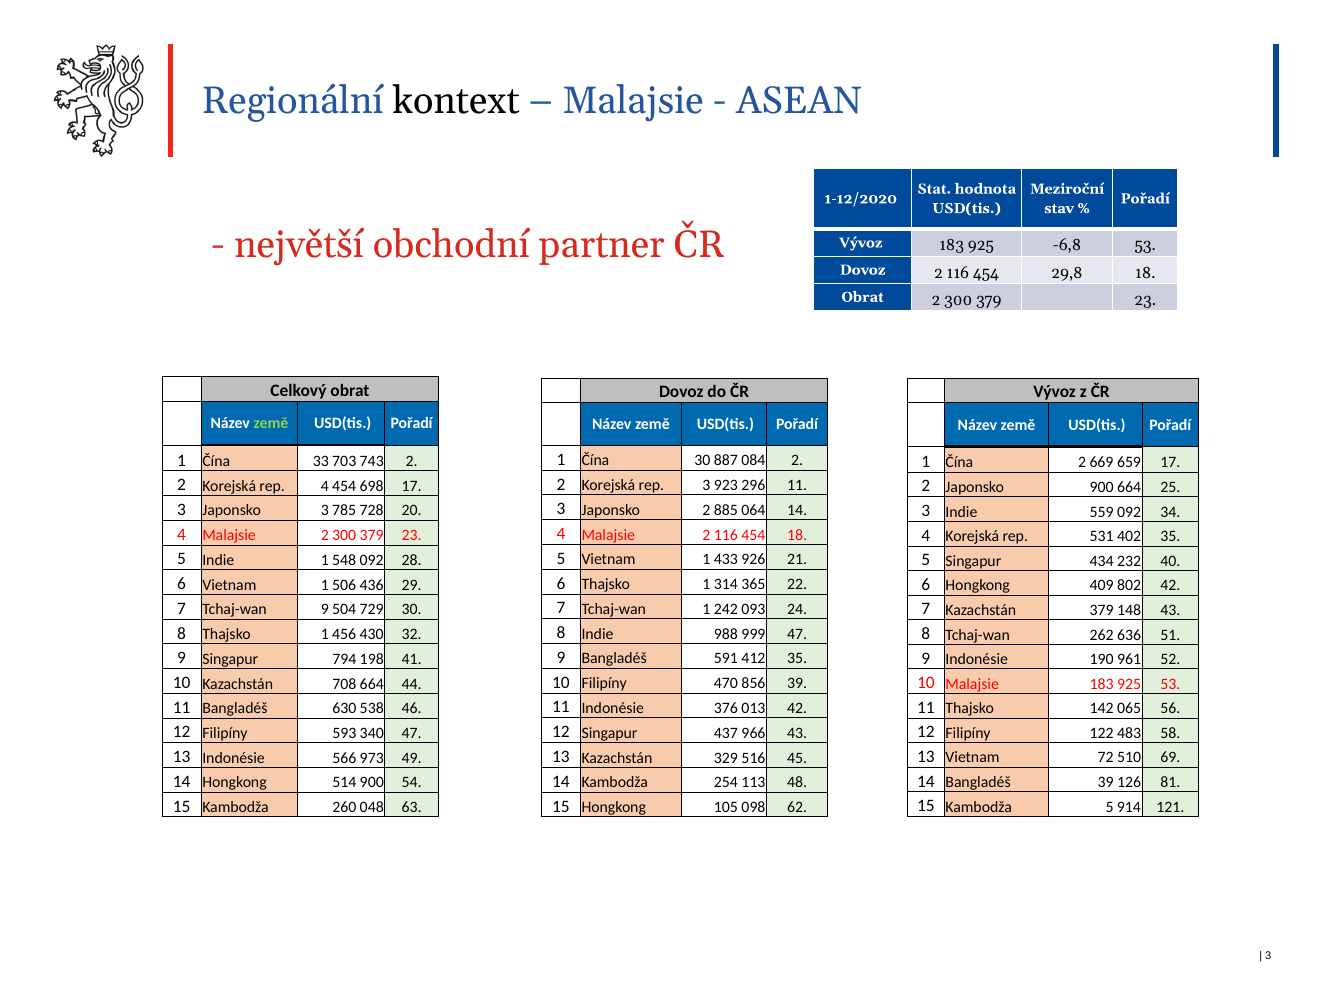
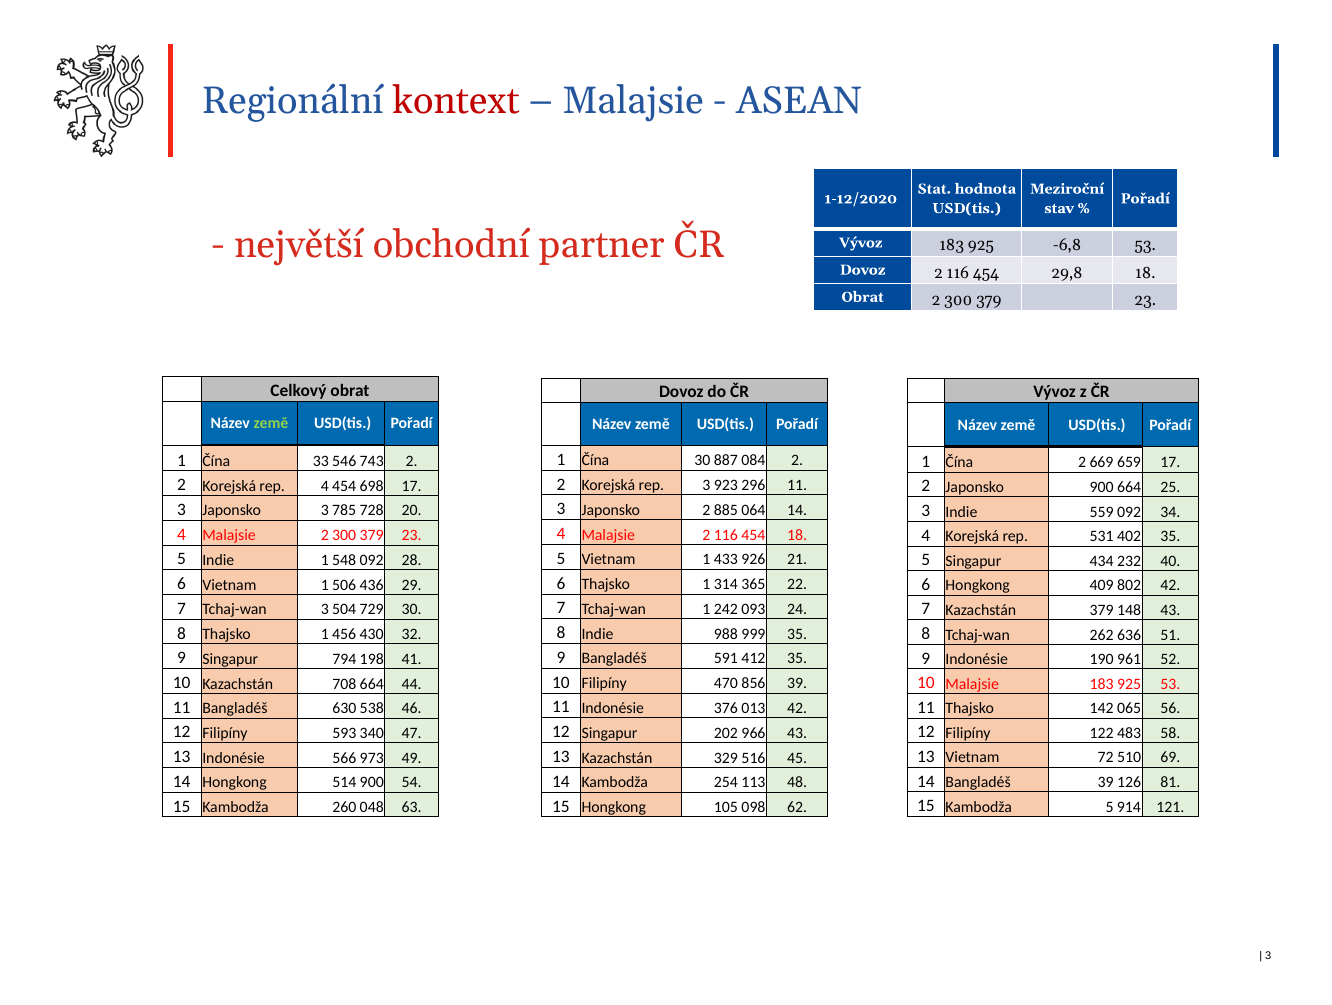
kontext colour: black -> red (456, 101)
703: 703 -> 546 (344, 461)
Tchaj-wan 9: 9 -> 3 (325, 609)
999 47: 47 -> 35 (797, 634)
437: 437 -> 202 (726, 733)
